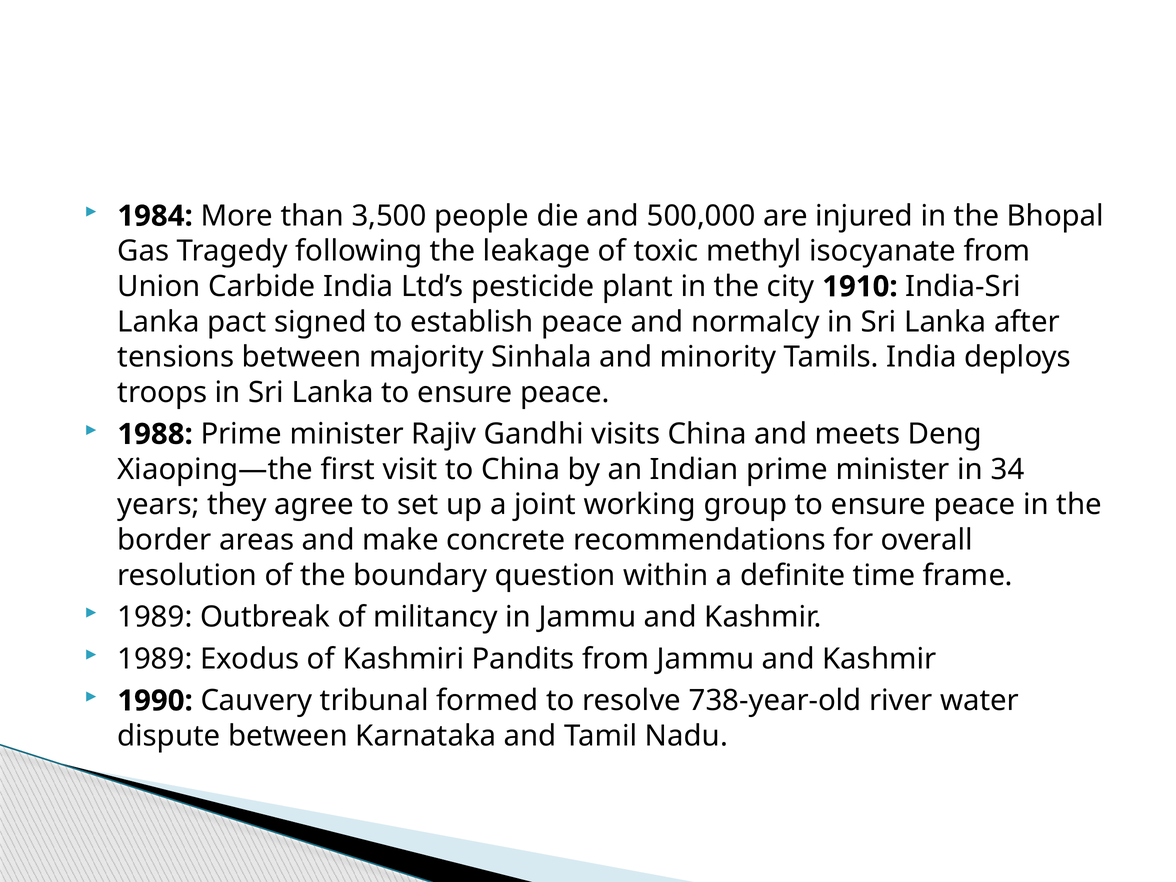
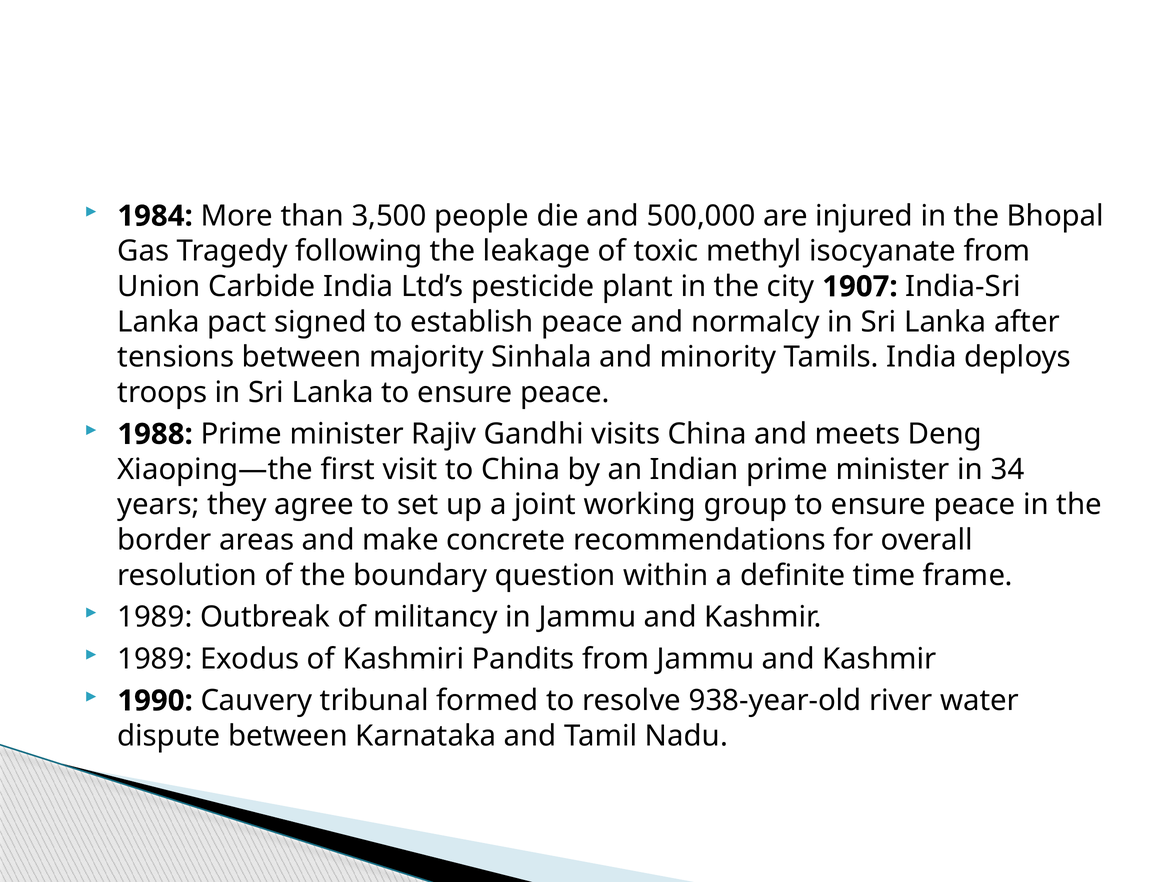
1910: 1910 -> 1907 (860, 287)
738-year-old: 738-year-old -> 938-year-old (775, 701)
